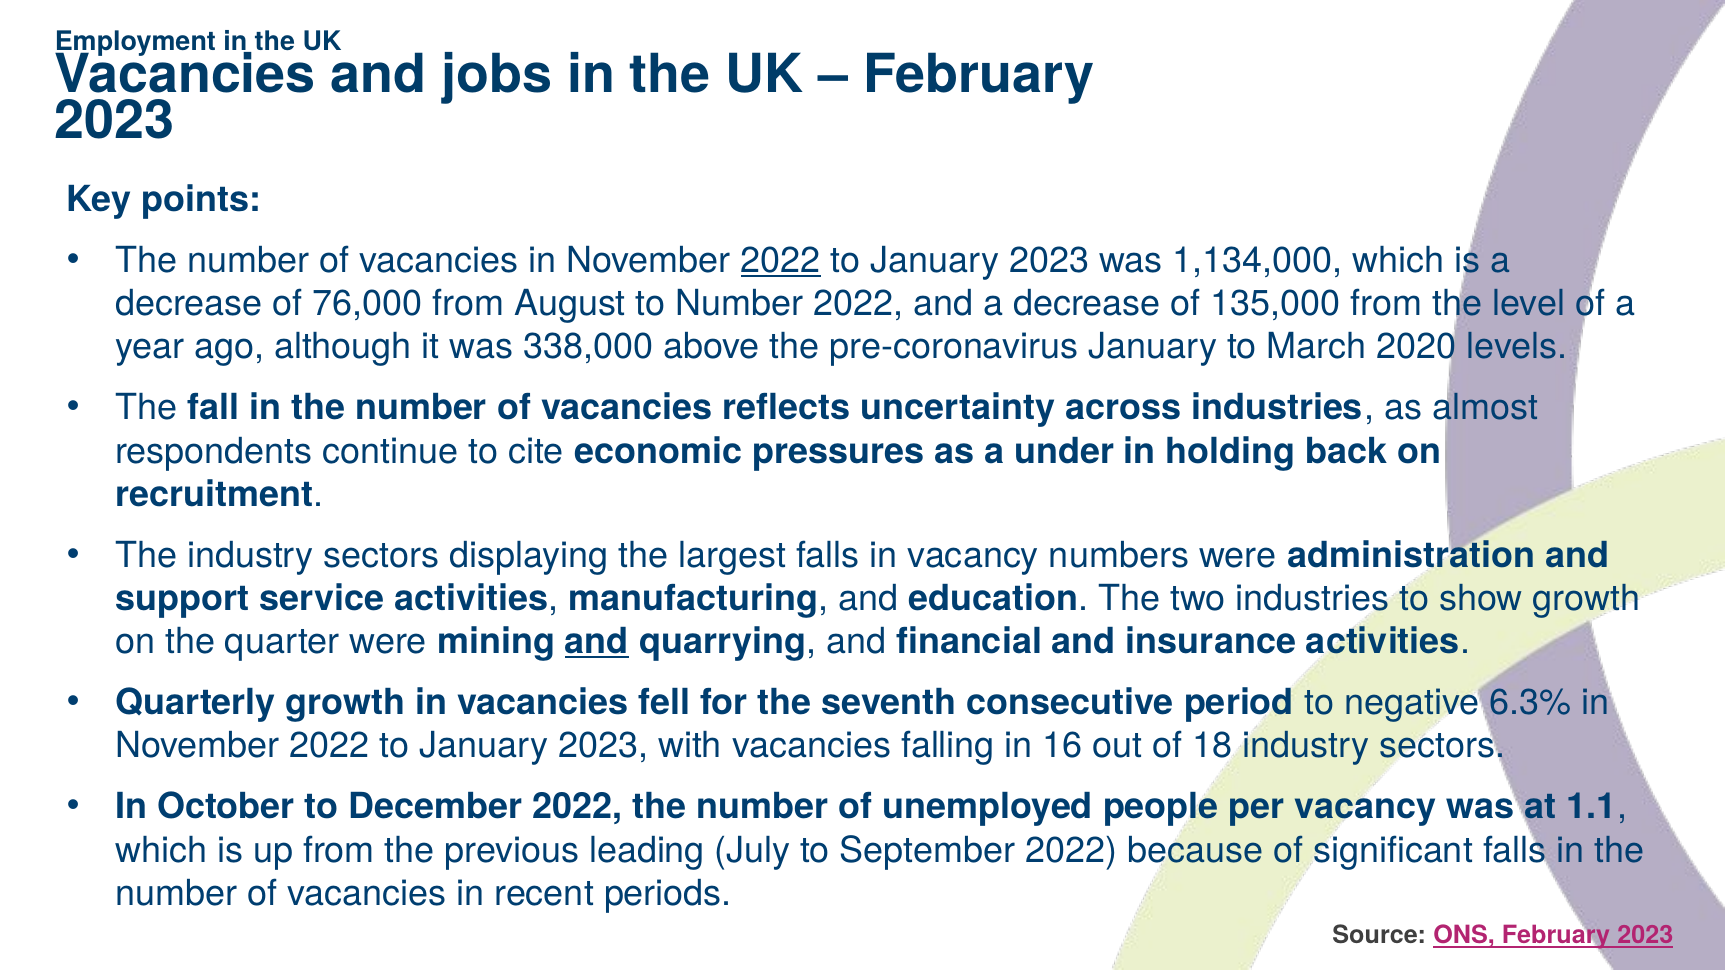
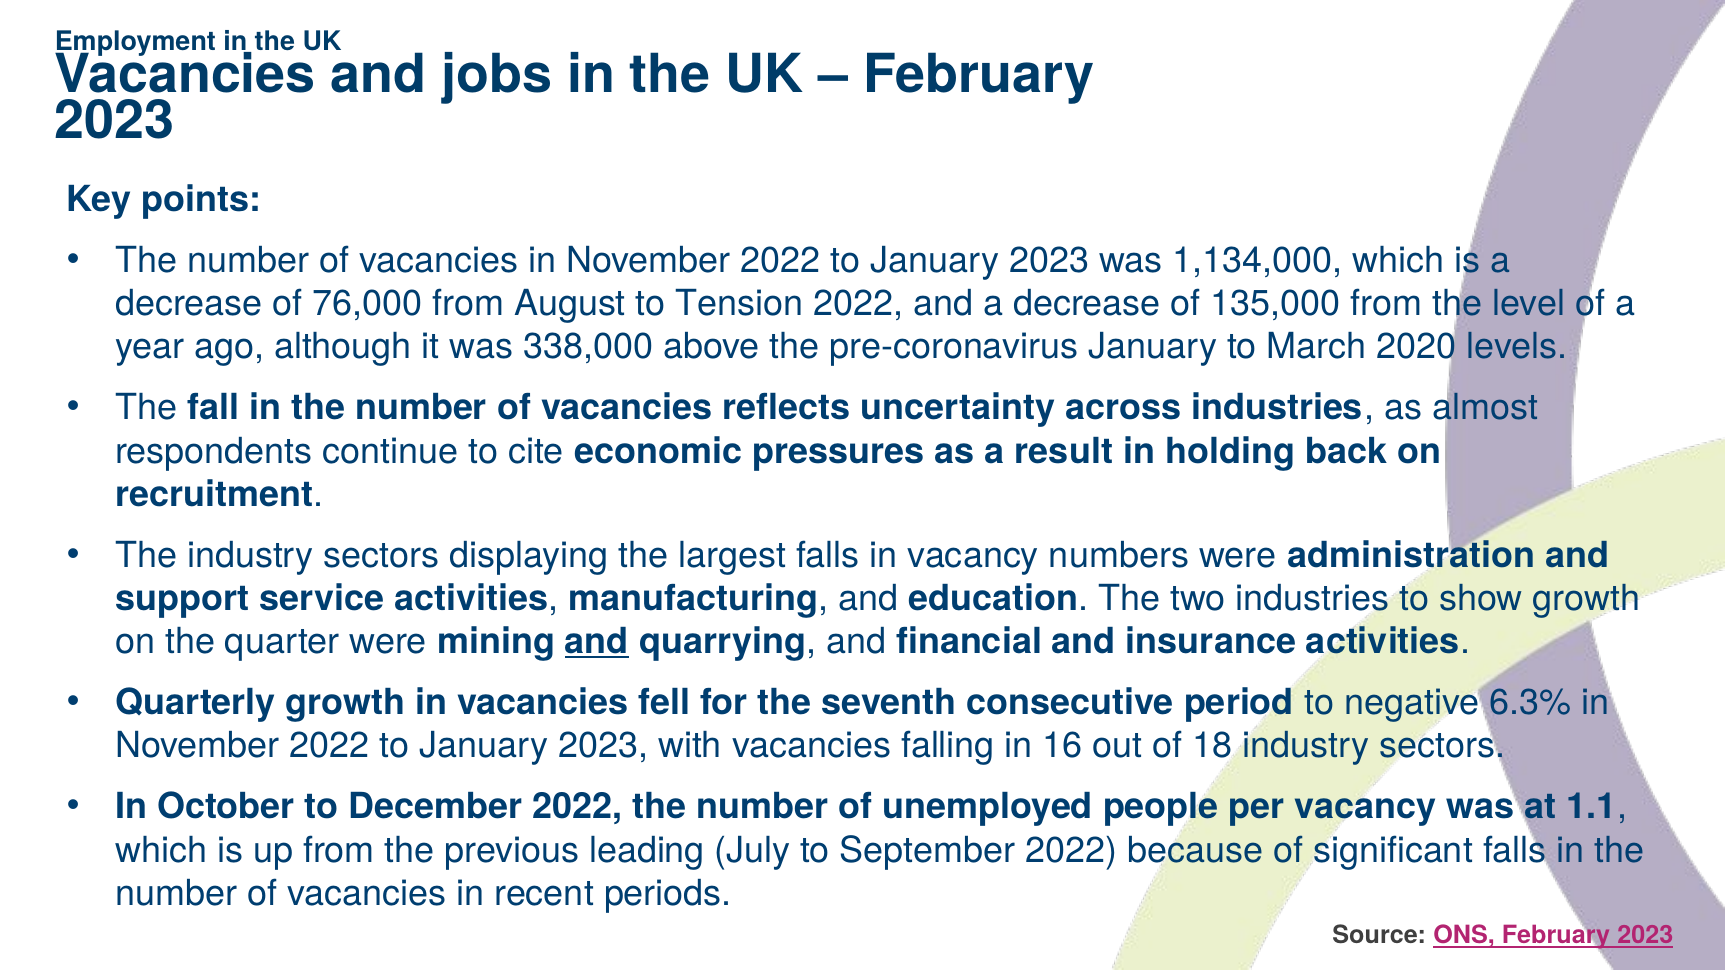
2022 underline: present -> none (781, 261)
to Number: Number -> Tension (739, 304)
under: under -> result (1064, 451)
